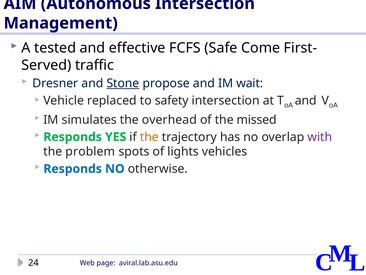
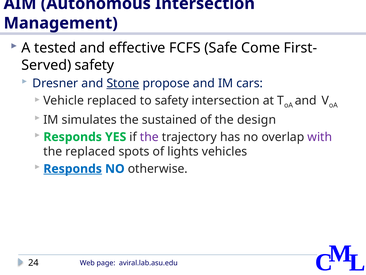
traffic: traffic -> safety (94, 65)
wait: wait -> cars (250, 83)
overhead: overhead -> sustained (169, 120)
missed: missed -> design (257, 120)
the colour: orange -> purple (149, 137)
the problem: problem -> replaced (90, 151)
Responds underline: none -> present (73, 169)
